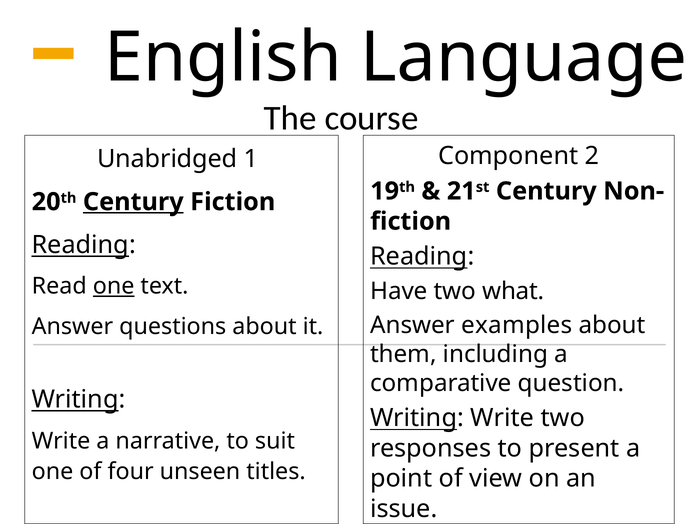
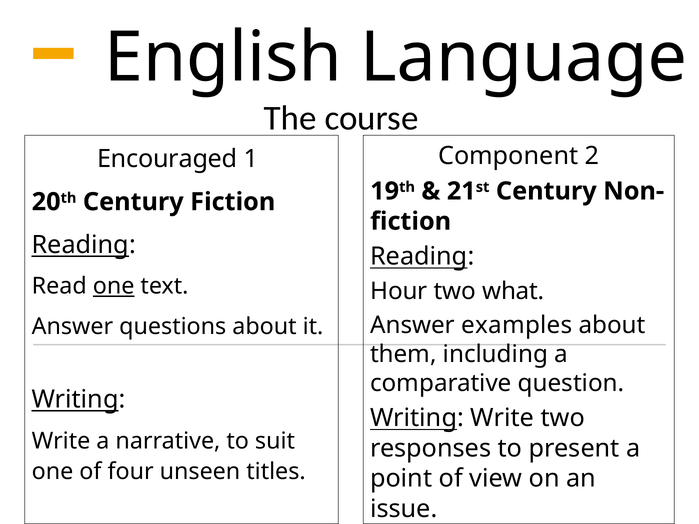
Unabridged: Unabridged -> Encouraged (167, 159)
Century underline: present -> none (133, 202)
Have: Have -> Hour (399, 291)
